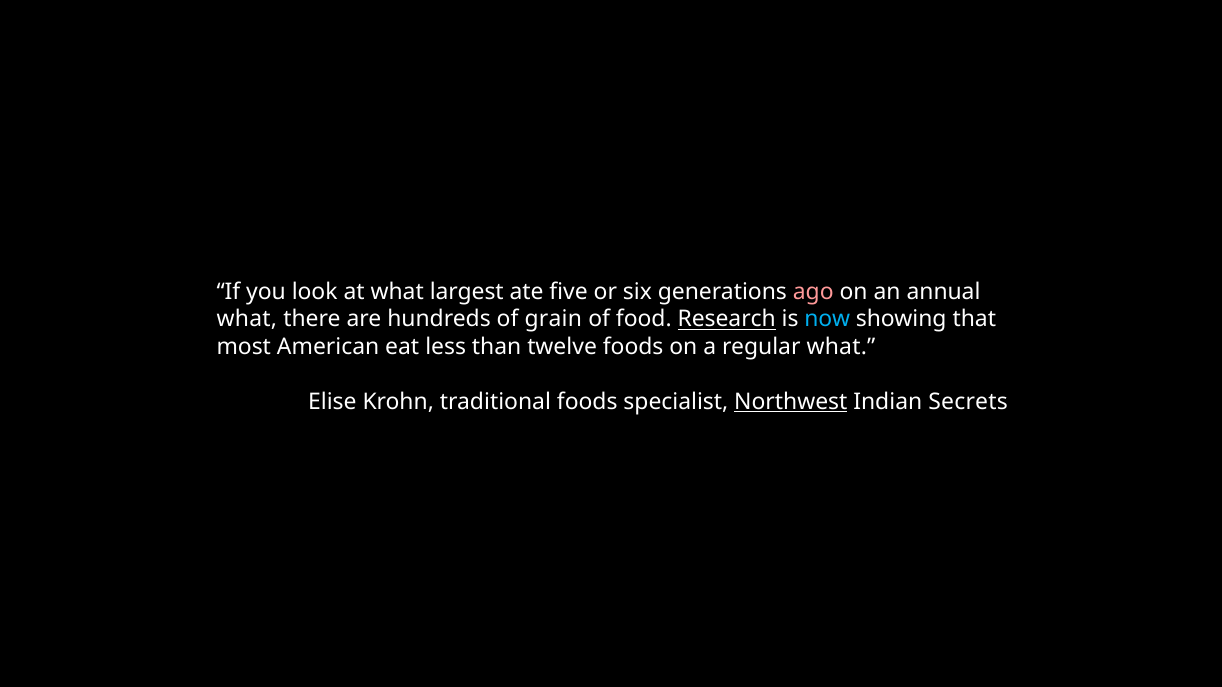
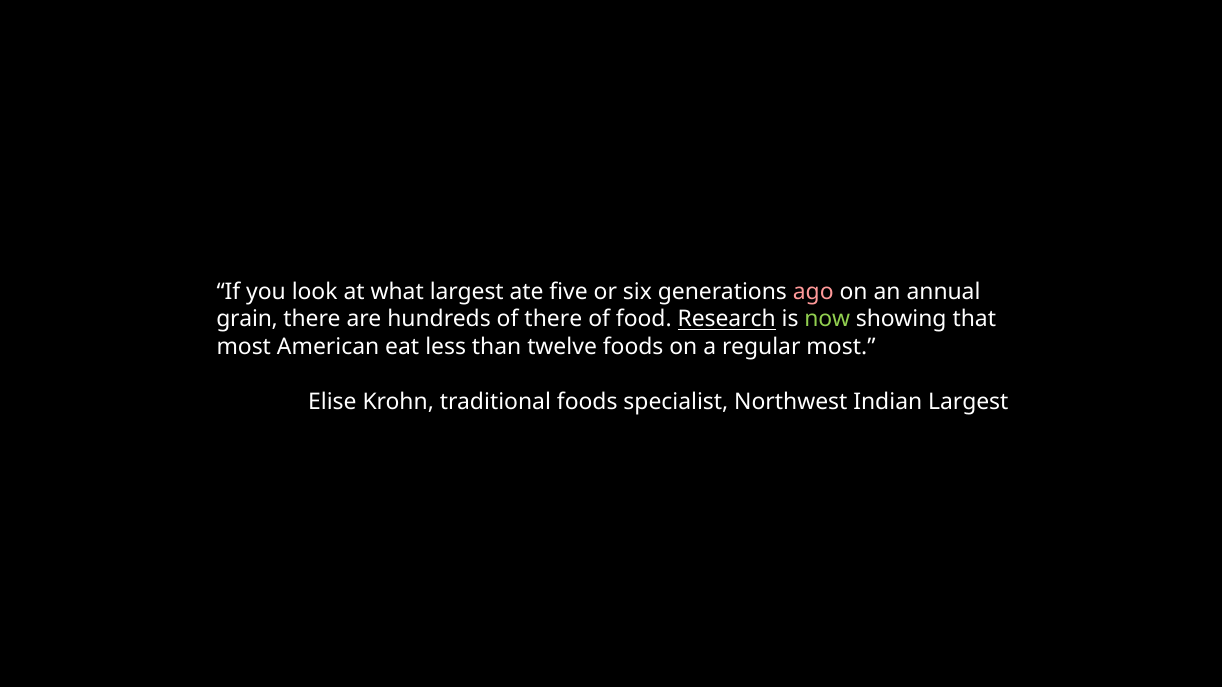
what: what -> grain (247, 320)
of grain: grain -> there (553, 320)
now colour: light blue -> light green (827, 320)
regular what: what -> most (841, 347)
Northwest underline: present -> none (791, 402)
Indian Secrets: Secrets -> Largest (968, 402)
